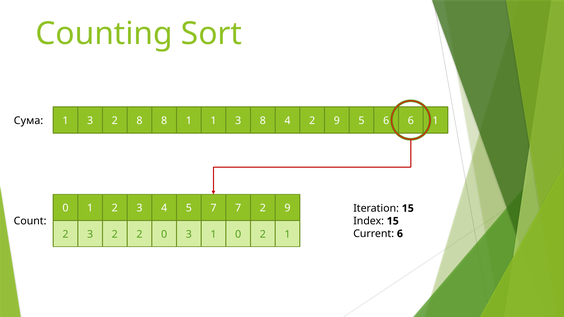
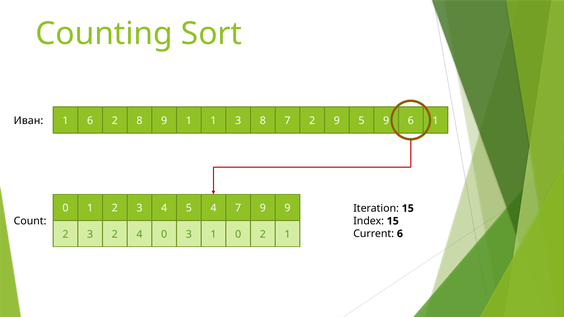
Сума: Сума -> Иван (29, 121)
3: 3 -> 6 (90, 121)
8 8: 8 -> 9 (164, 121)
8 4: 4 -> 7 (287, 121)
5 6: 6 -> 9 (386, 121)
5 7: 7 -> 4 (213, 208)
7 2: 2 -> 9 (263, 208)
2 2: 2 -> 4 (139, 235)
